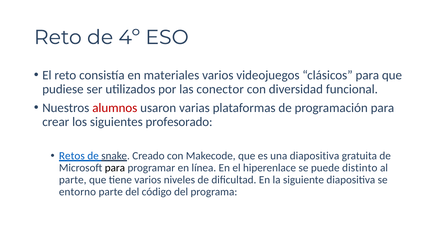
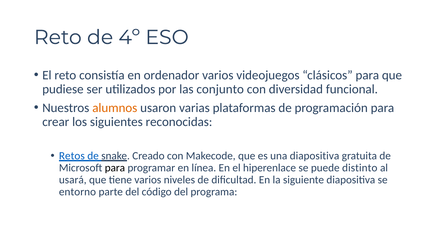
materiales: materiales -> ordenador (171, 75)
conector: conector -> conjunto (220, 89)
alumnos colour: red -> orange (115, 108)
profesorado: profesorado -> reconocidas (179, 122)
parte: parte -> usará (73, 180)
